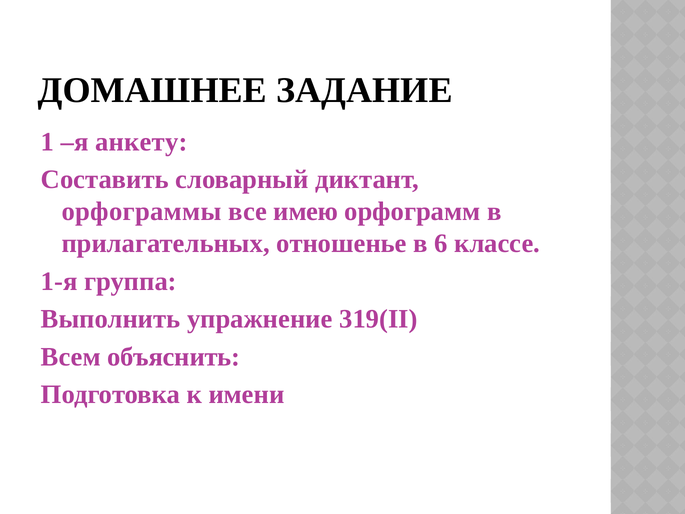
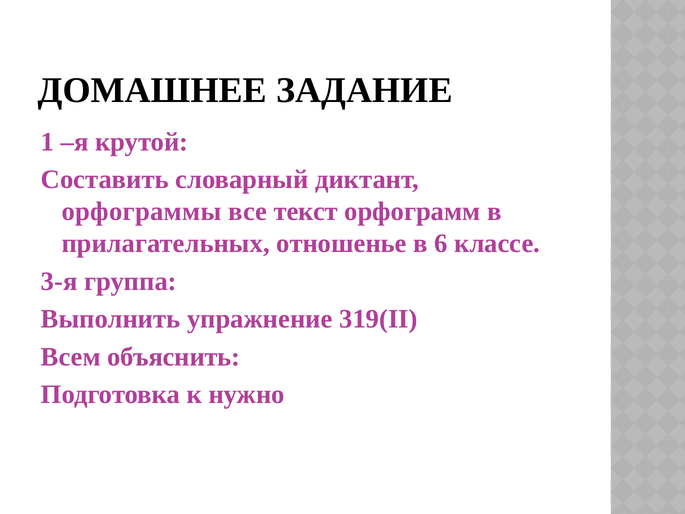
анкету: анкету -> крутой (142, 142)
имею: имею -> текст (306, 211)
1-я: 1-я -> 3-я (59, 281)
имени: имени -> нужно (247, 394)
